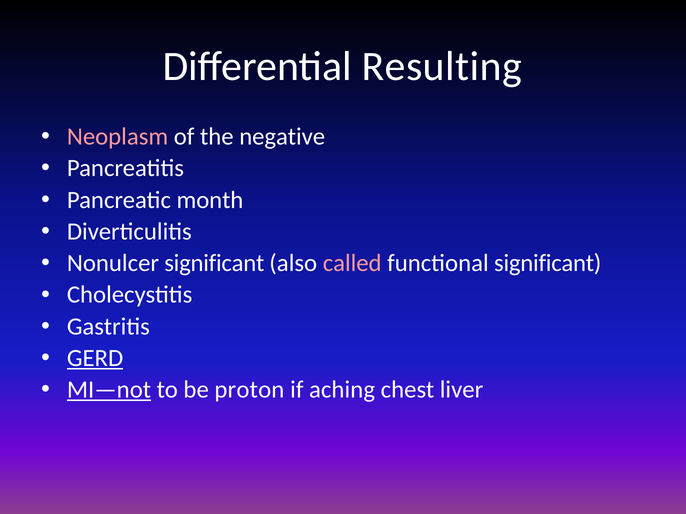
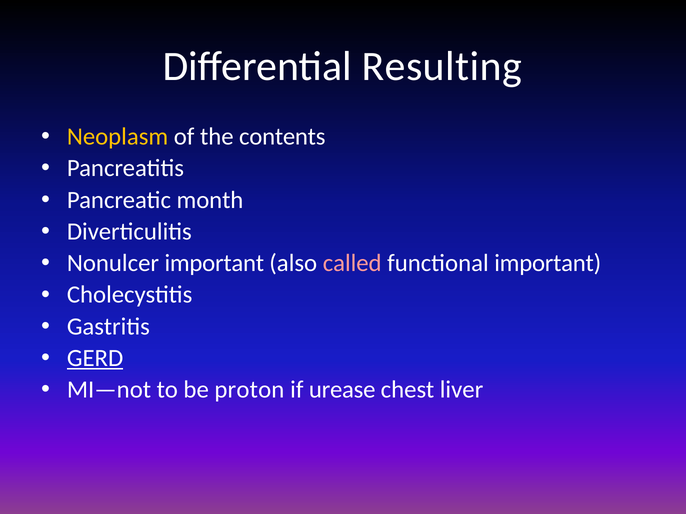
Neoplasm colour: pink -> yellow (118, 137)
negative: negative -> contents (282, 137)
Nonulcer significant: significant -> important (214, 263)
functional significant: significant -> important (548, 263)
MI—not underline: present -> none (109, 390)
aching: aching -> urease (342, 390)
